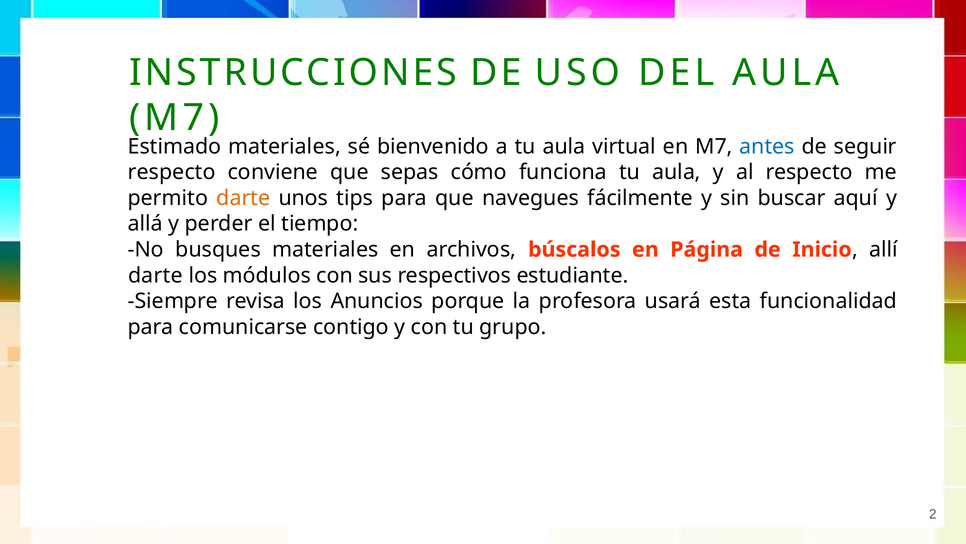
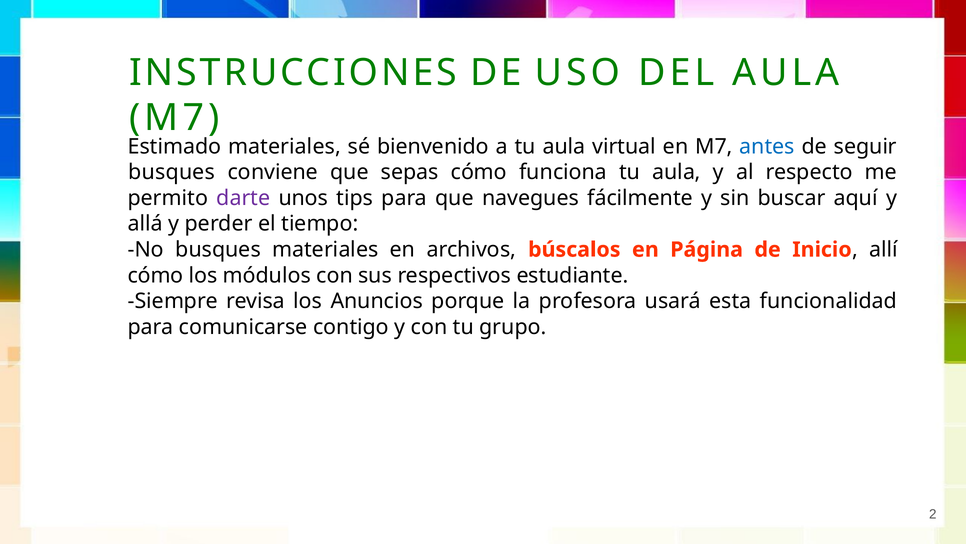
respecto: respecto -> busques (172, 172)
darte colour: orange -> purple (243, 198)
darte: darte -> cómo (156, 275)
